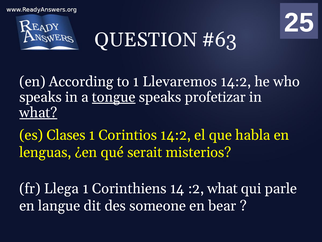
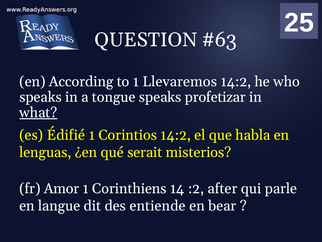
tongue underline: present -> none (114, 97)
Clases: Clases -> Édifié (66, 135)
Llega: Llega -> Amor (62, 188)
:2 what: what -> after (223, 188)
someone: someone -> entiende (158, 205)
